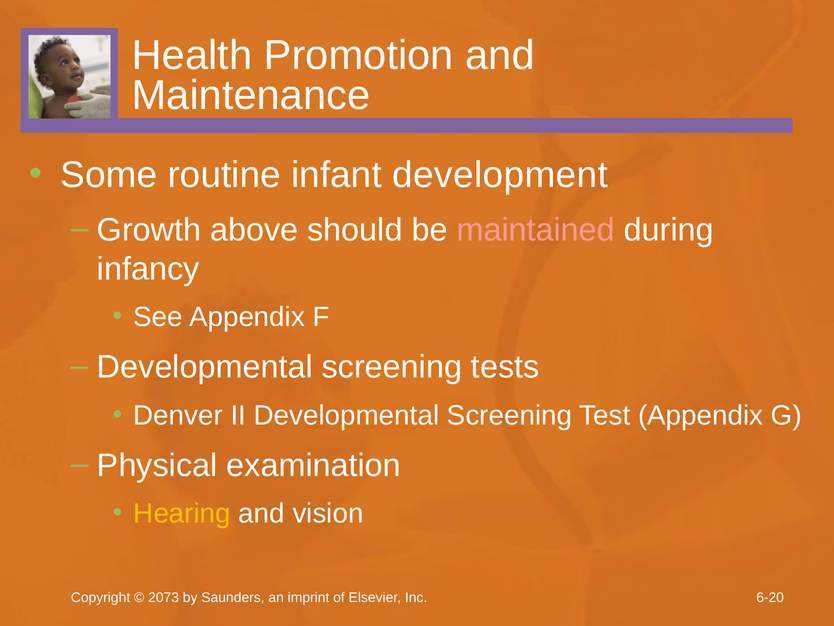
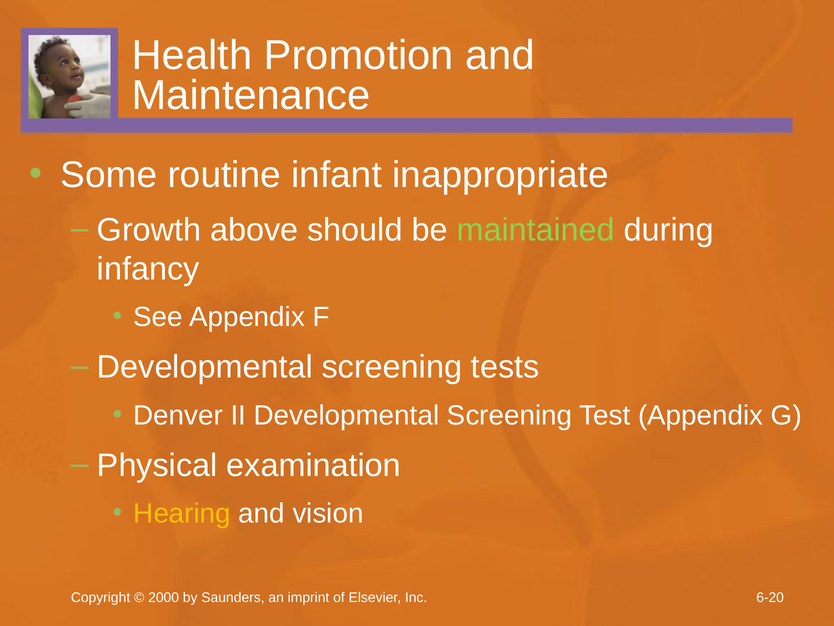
development: development -> inappropriate (500, 175)
maintained colour: pink -> light green (536, 230)
2073: 2073 -> 2000 (164, 597)
